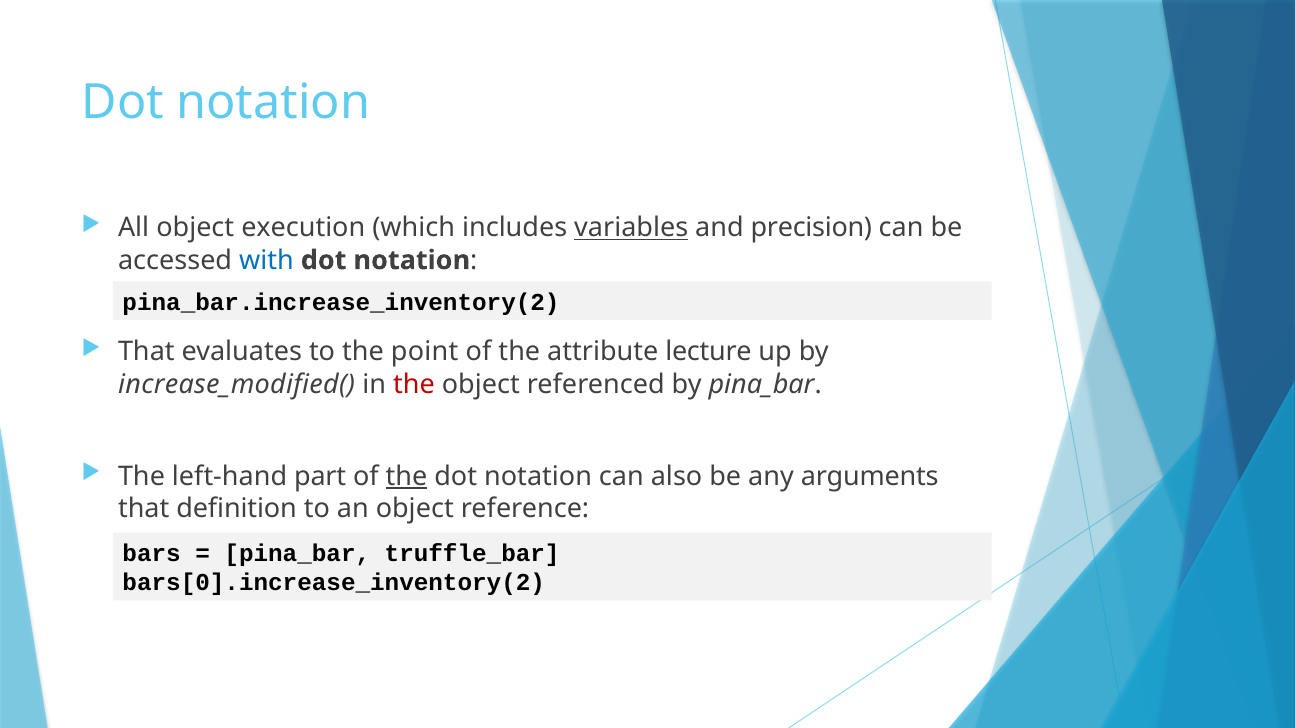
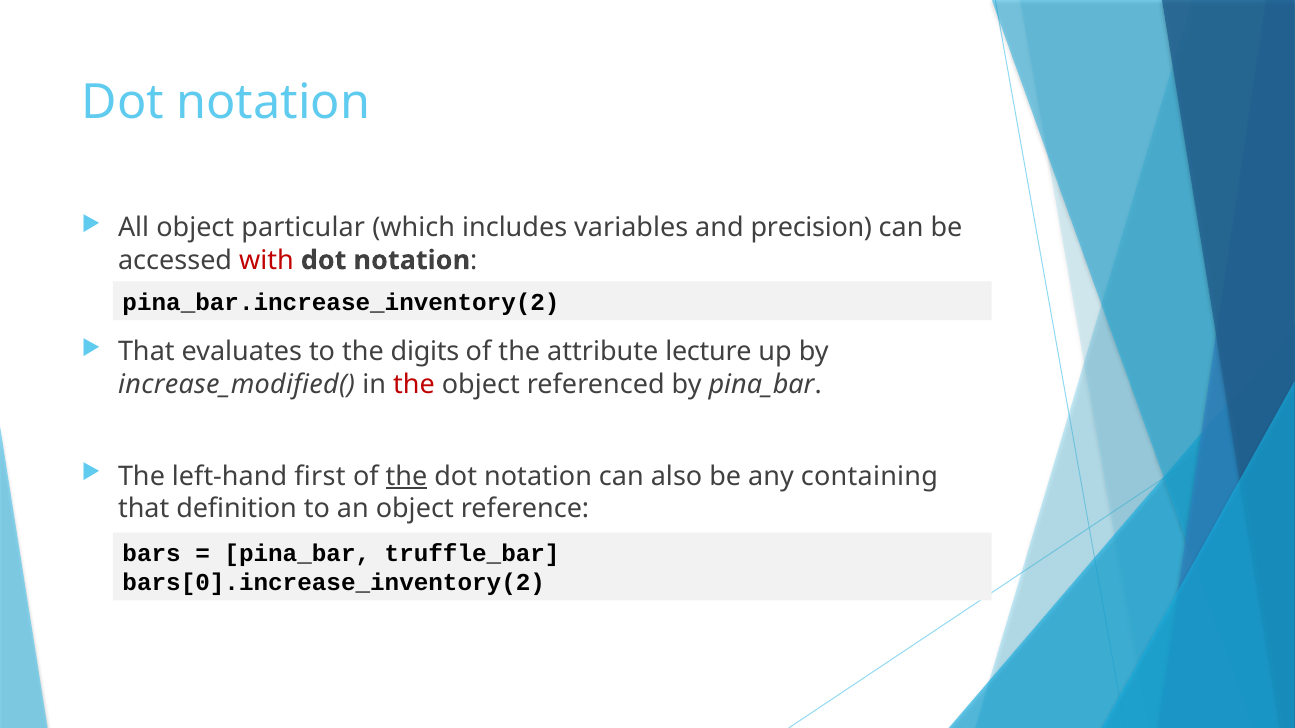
execution: execution -> particular (303, 228)
variables underline: present -> none (631, 228)
with colour: blue -> red (266, 260)
point: point -> digits (425, 352)
part: part -> first (320, 477)
arguments: arguments -> containing (869, 477)
